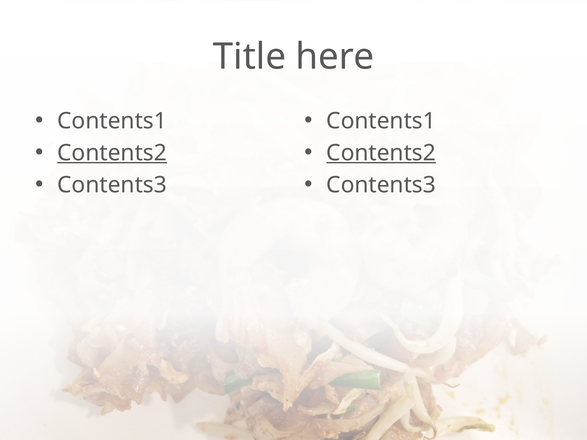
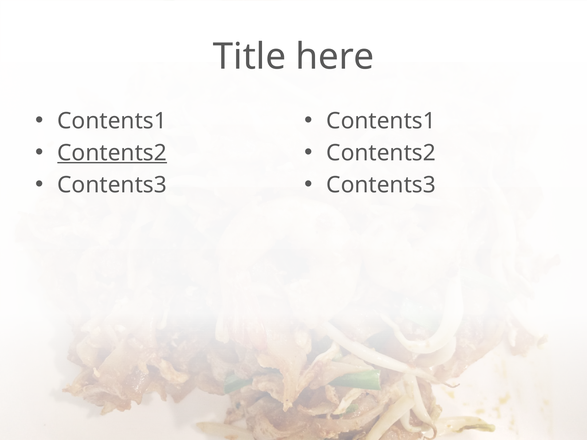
Contents2 underline: present -> none (381, 153)
